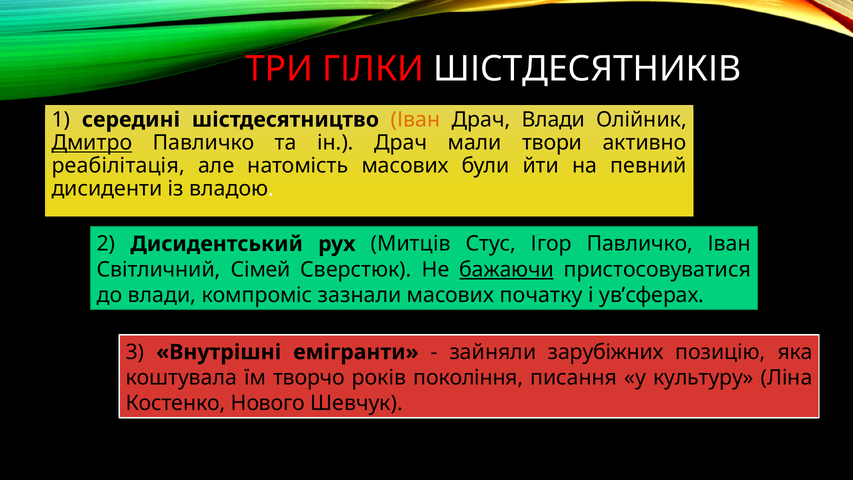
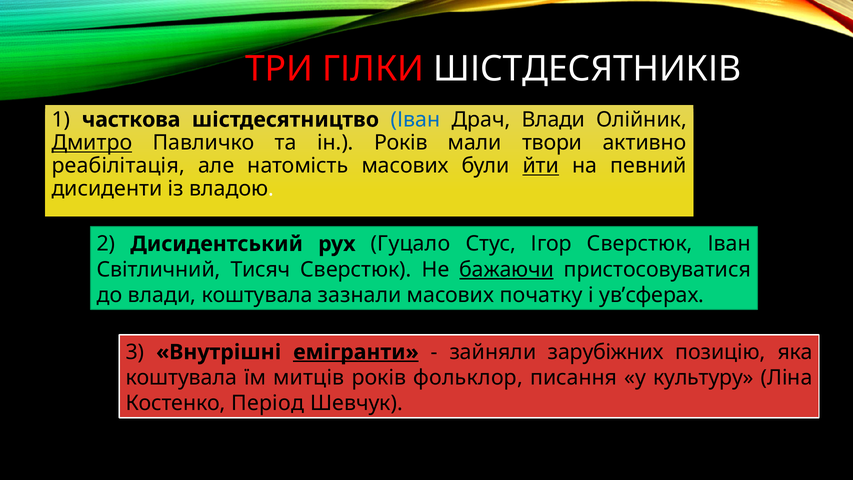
середині: середині -> часткова (131, 120)
Іван colour: orange -> blue (415, 120)
ін Драч: Драч -> Років (401, 143)
йти underline: none -> present (541, 166)
Митців: Митців -> Гуцало (411, 244)
Ігор Павличко: Павличко -> Сверстюк (640, 244)
Сімей: Сімей -> Тисяч (261, 269)
влади компроміс: компроміс -> коштувала (257, 295)
емігранти underline: none -> present (356, 352)
творчо: творчо -> митців (309, 378)
покоління: покоління -> фольклор (468, 378)
Нового: Нового -> Період (268, 403)
